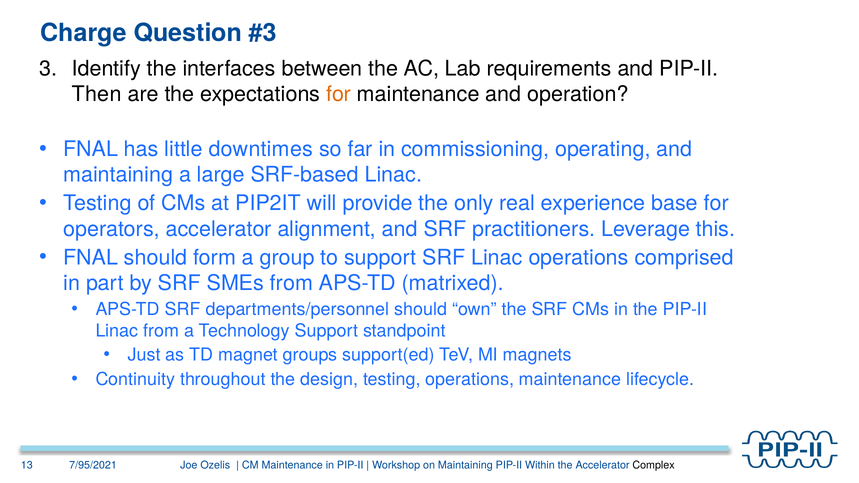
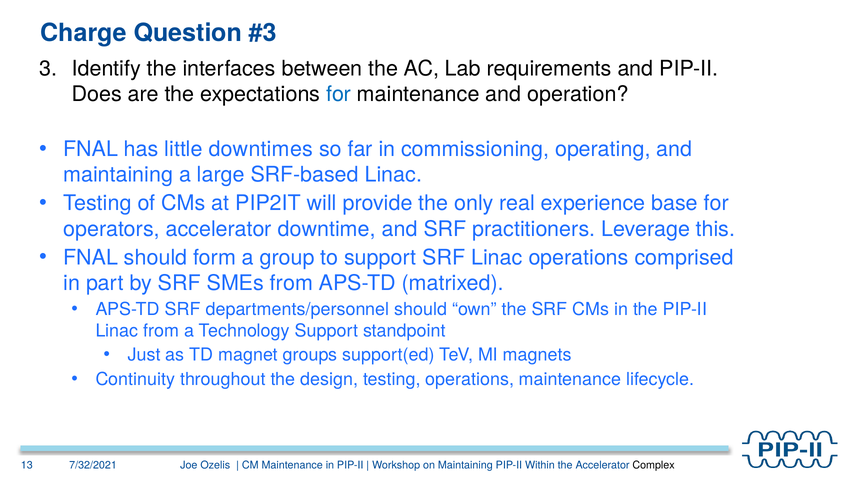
Then: Then -> Does (97, 94)
for colour: orange -> blue (339, 94)
alignment: alignment -> downtime (327, 229)
7/95/2021: 7/95/2021 -> 7/32/2021 (93, 465)
